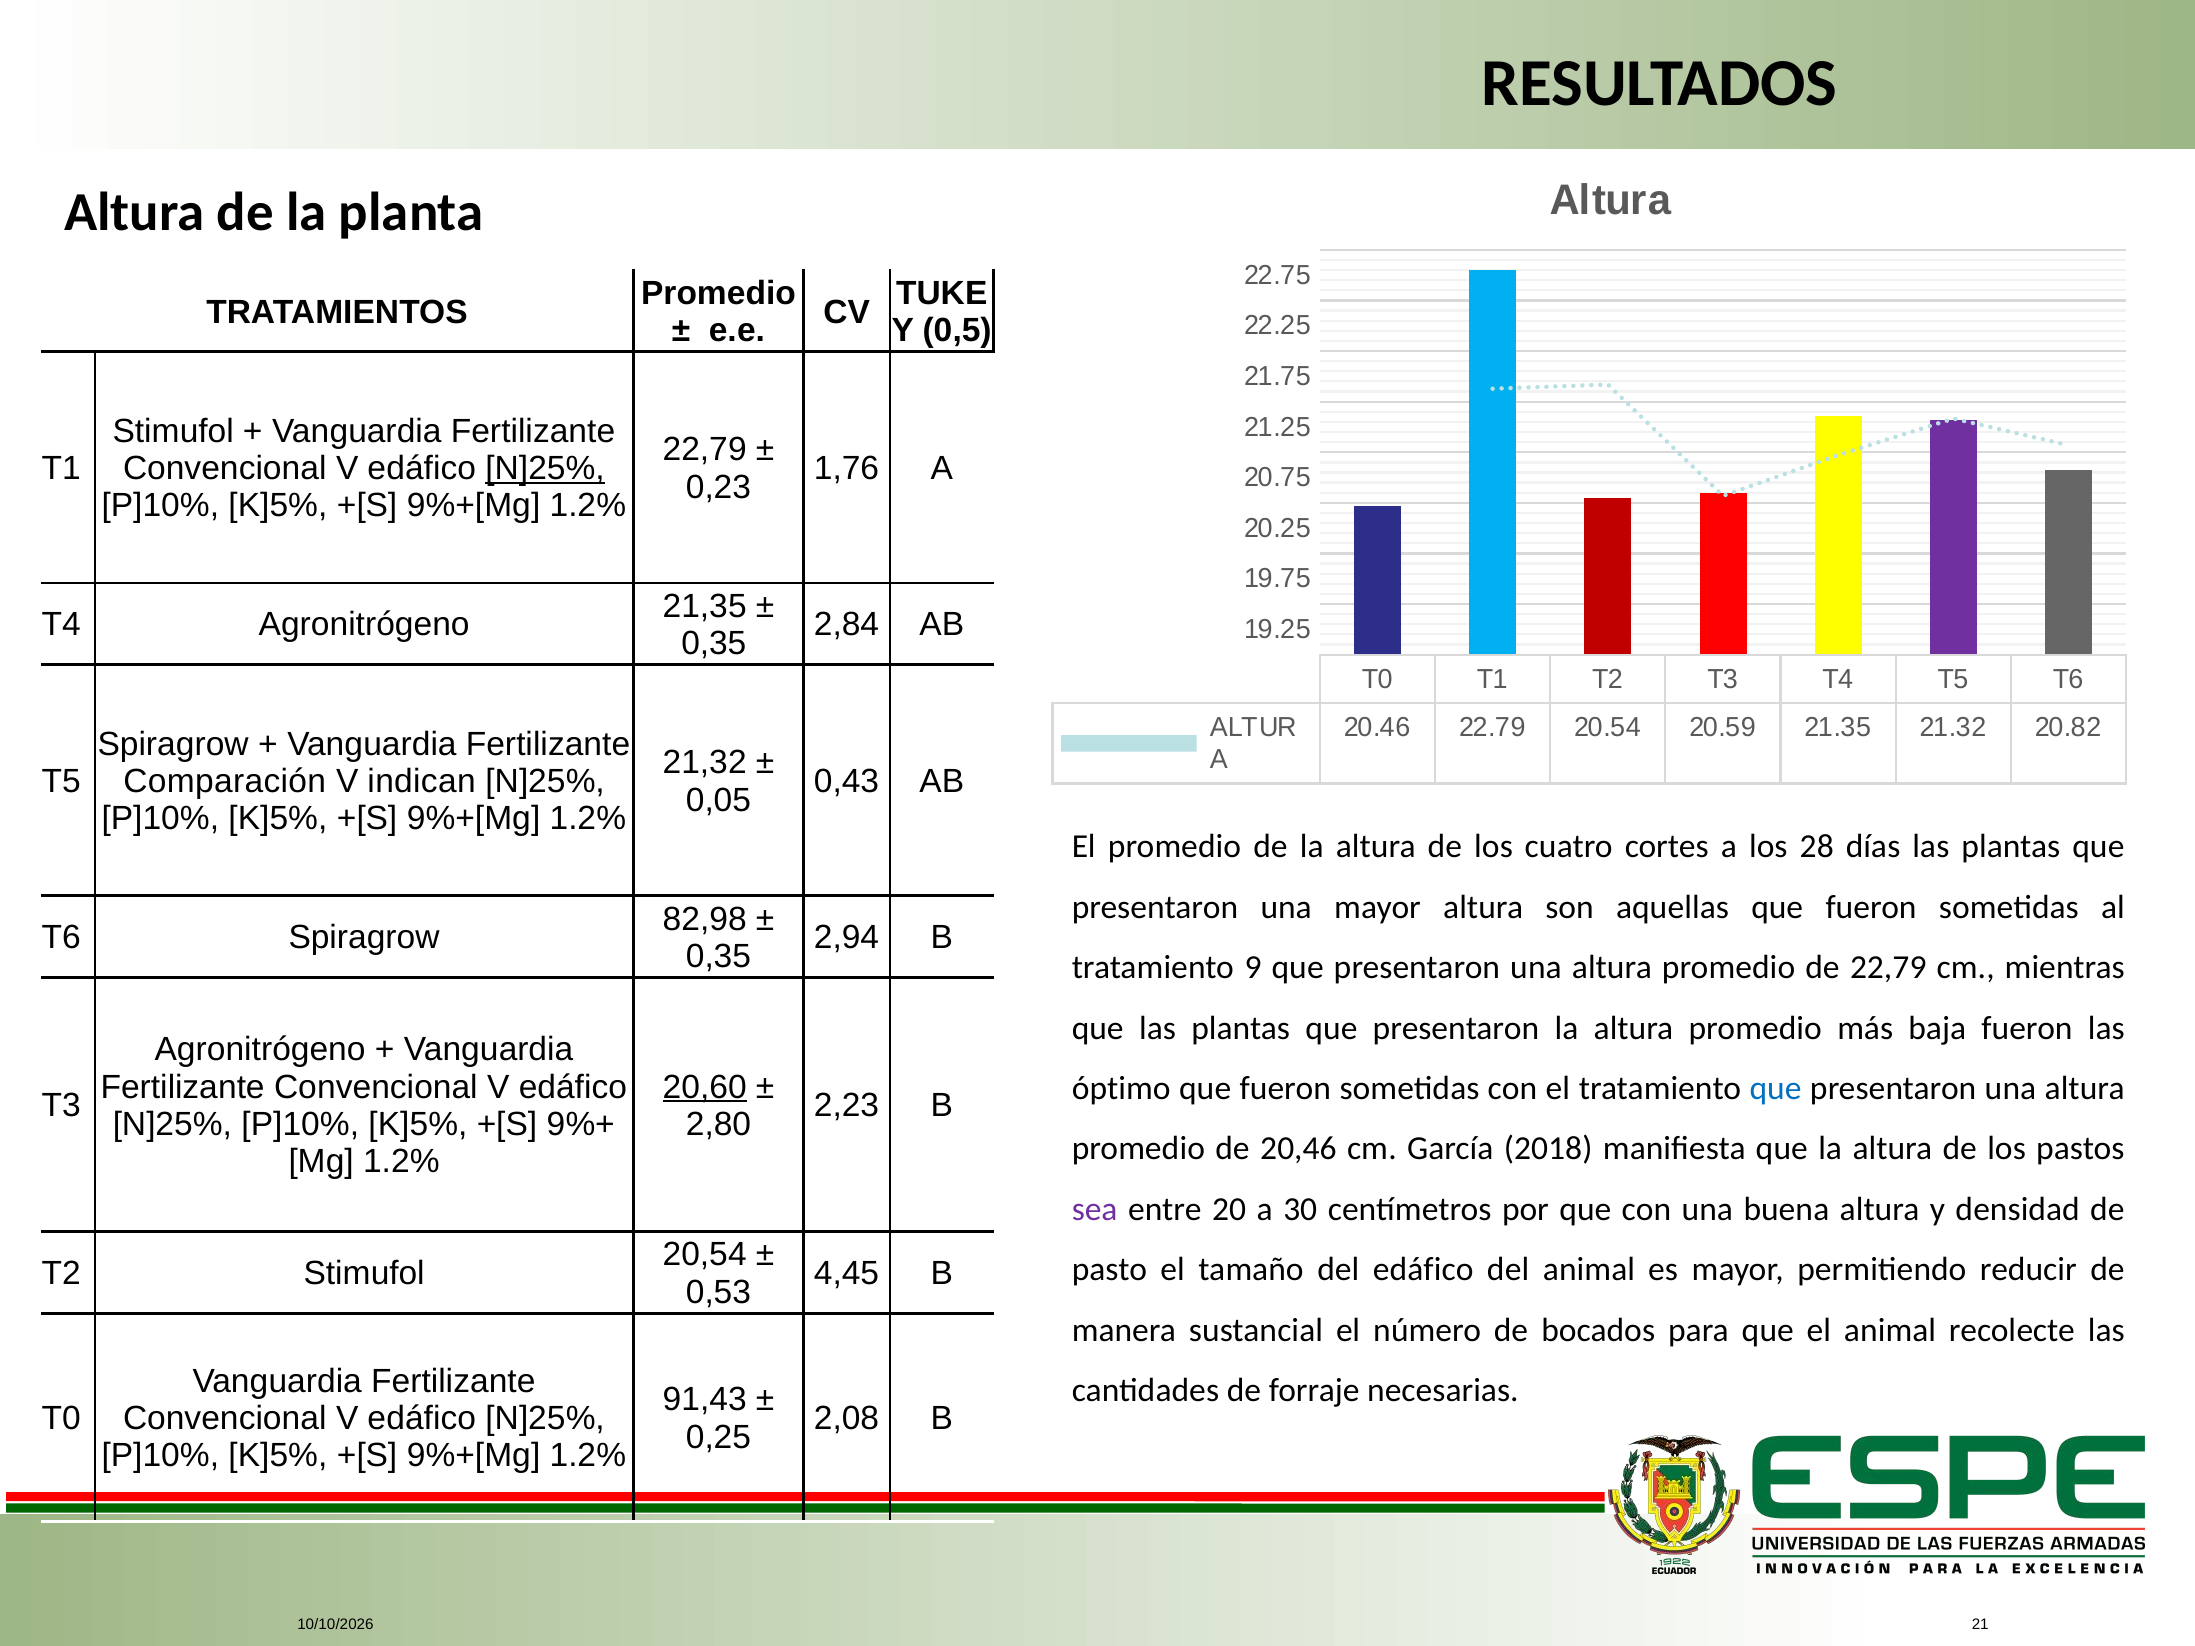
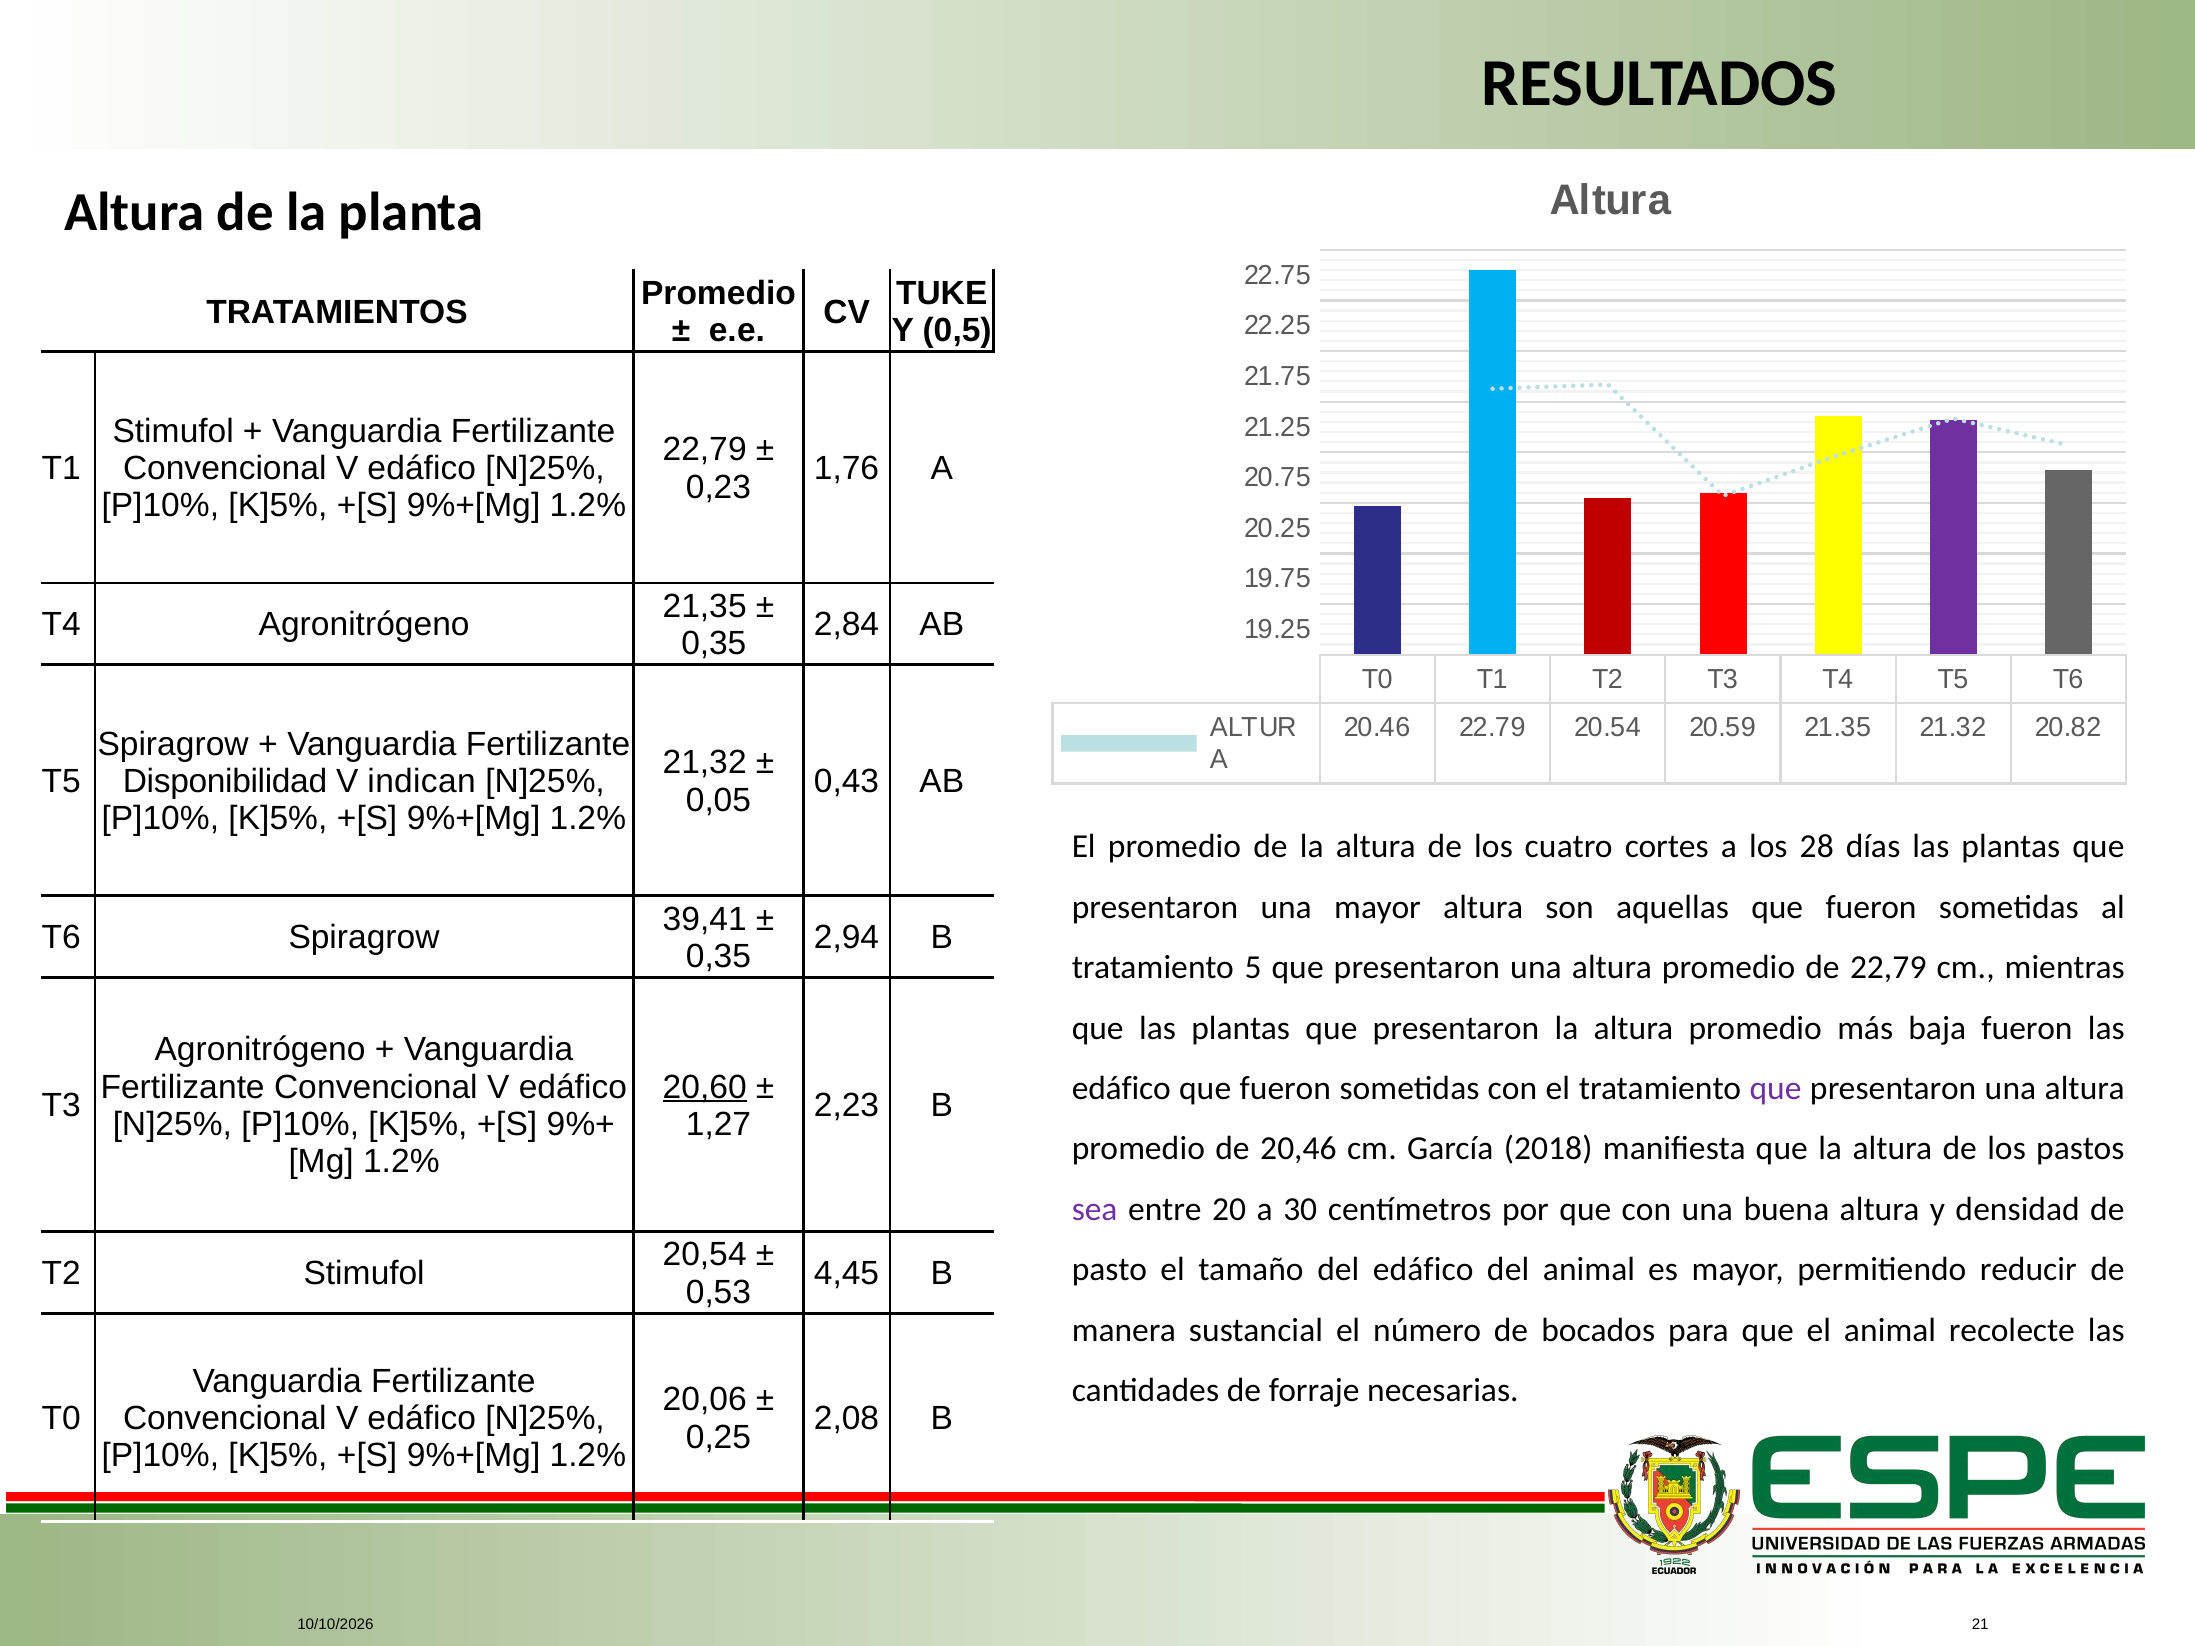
N]25% underline: present -> none (545, 469)
Comparación: Comparación -> Disponibilidad (225, 781)
82,98: 82,98 -> 39,41 (705, 919)
9: 9 -> 5 (1253, 968)
óptimo: óptimo -> edáfico (1121, 1089)
que colour: blue -> purple (1776, 1089)
2,80: 2,80 -> 1,27 (718, 1125)
91,43: 91,43 -> 20,06 (705, 1400)
